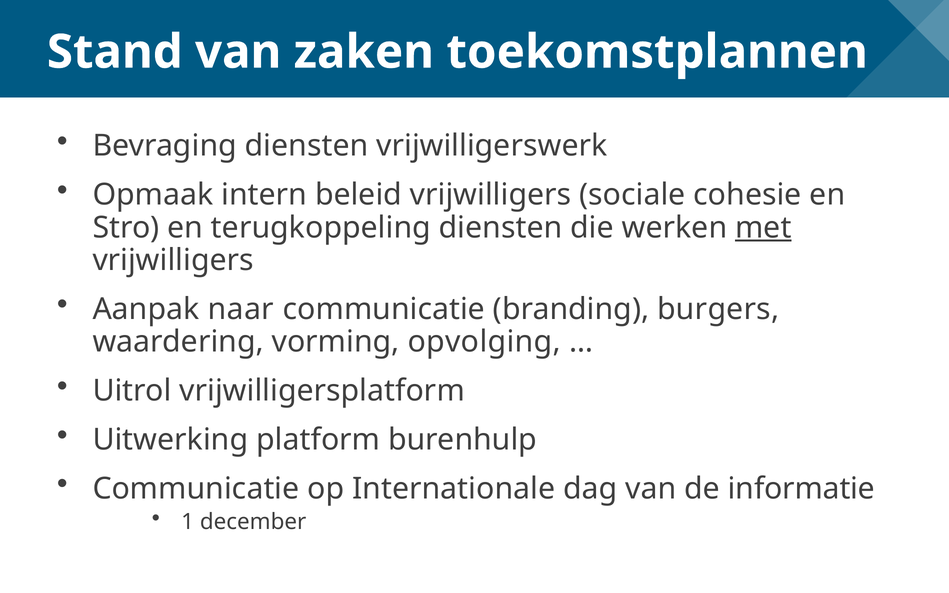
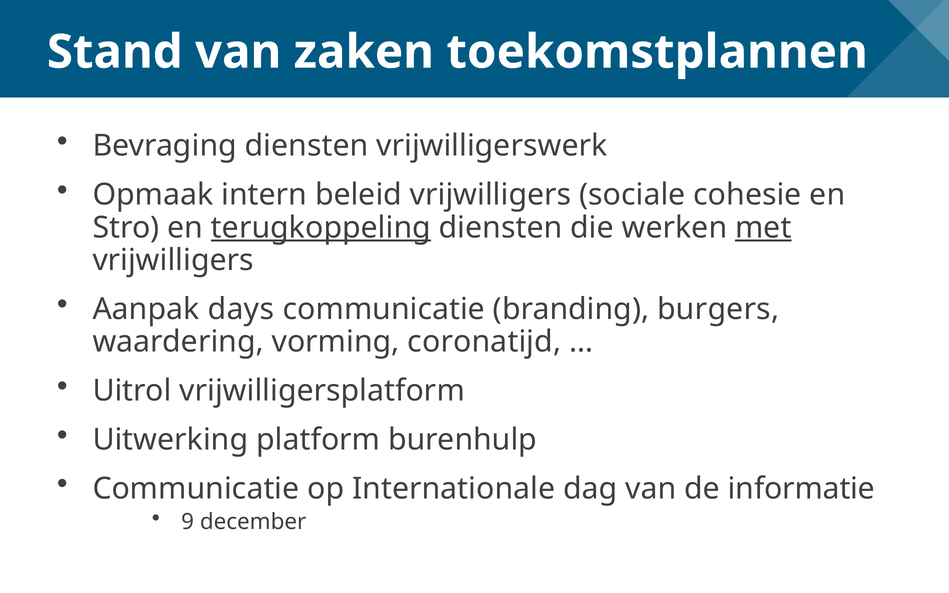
terugkoppeling underline: none -> present (321, 228)
naar: naar -> days (241, 309)
opvolging: opvolging -> coronatijd (484, 342)
1: 1 -> 9 (188, 522)
